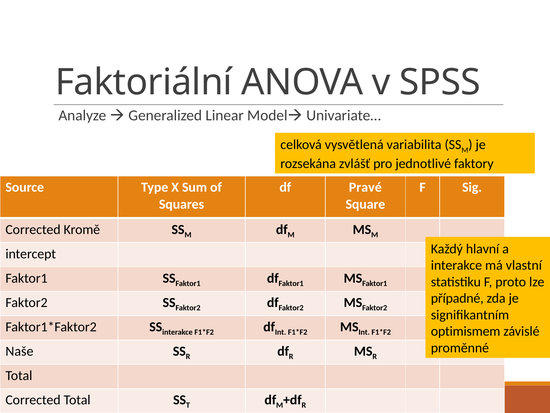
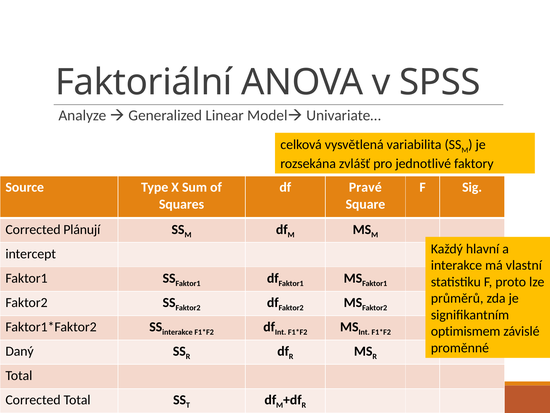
Kromě: Kromě -> Plánují (82, 229)
případné: případné -> průměrů (457, 298)
Naše: Naše -> Daný (20, 351)
